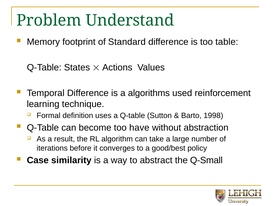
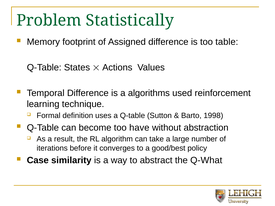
Understand: Understand -> Statistically (130, 20)
Standard: Standard -> Assigned (127, 42)
Q-Small: Q-Small -> Q-What (206, 160)
